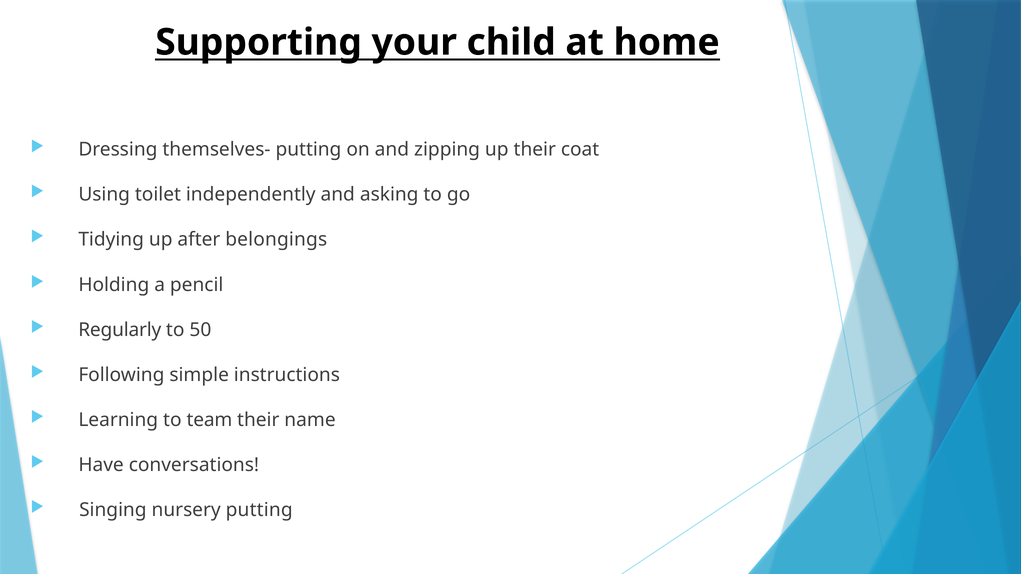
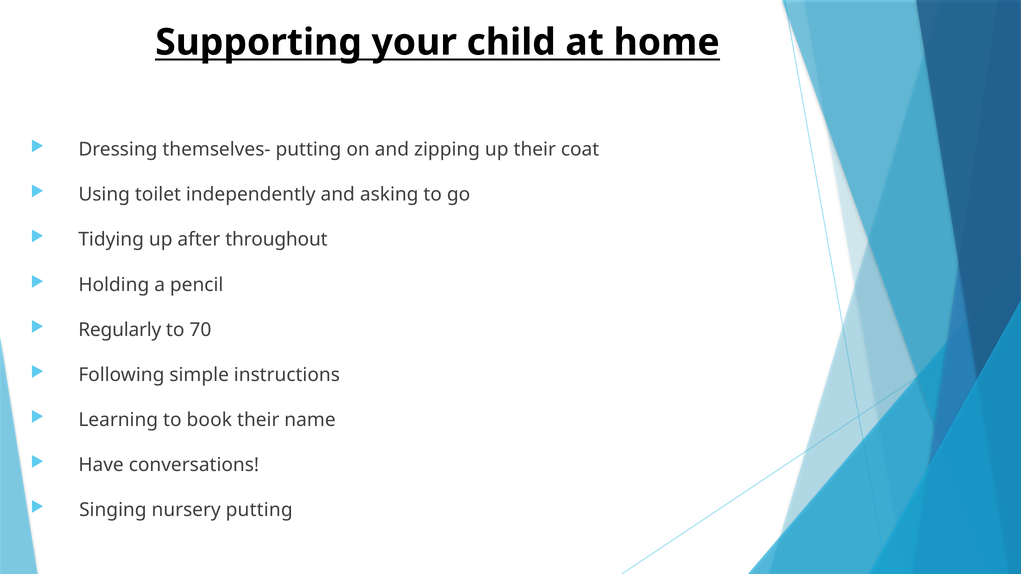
belongings: belongings -> throughout (276, 240)
50: 50 -> 70 (200, 330)
team: team -> book (209, 420)
